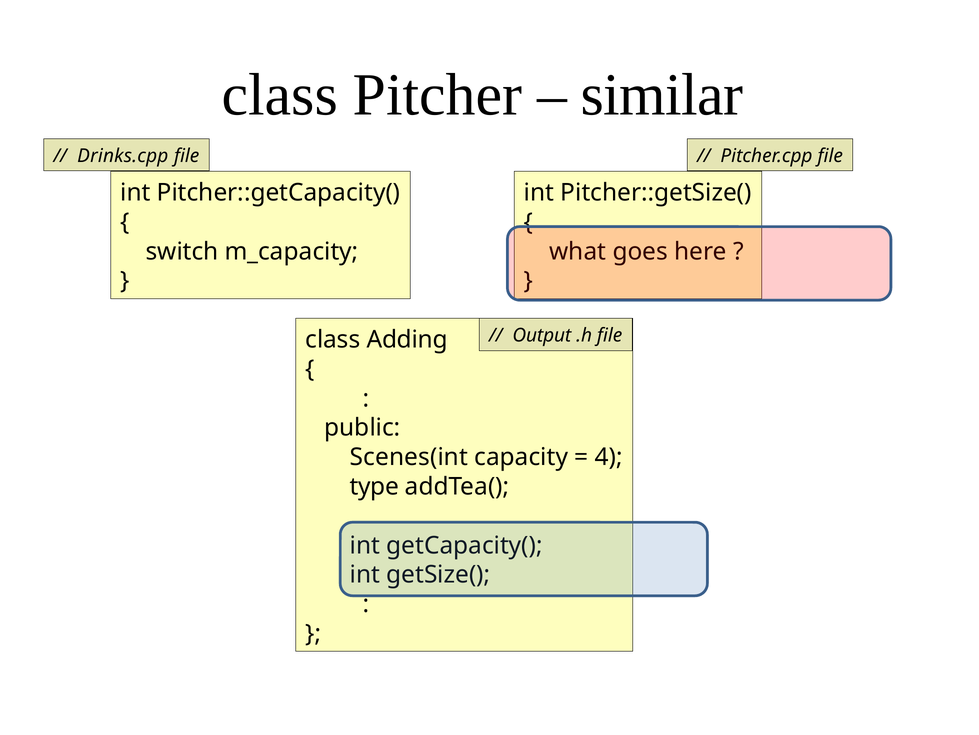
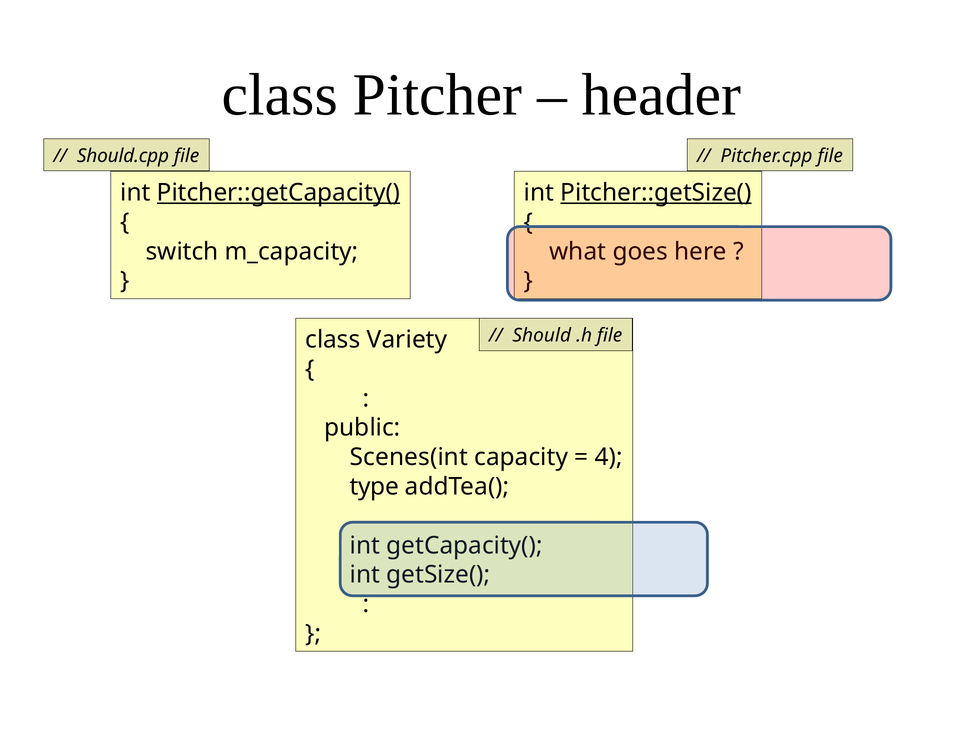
similar: similar -> header (662, 95)
Drinks.cpp: Drinks.cpp -> Should.cpp (123, 156)
Pitcher::getCapacity( underline: none -> present (279, 193)
Pitcher::getSize( underline: none -> present (656, 193)
Output: Output -> Should (542, 335)
Adding: Adding -> Variety (407, 339)
